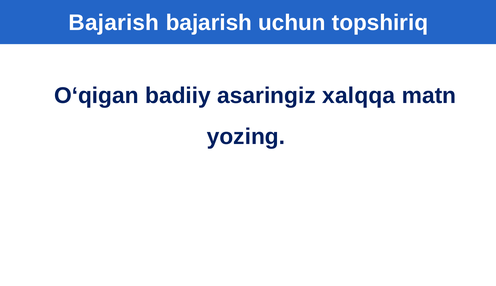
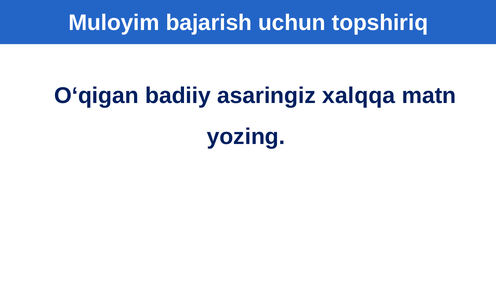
Bajarish: Bajarish -> Muloyim (114, 23)
